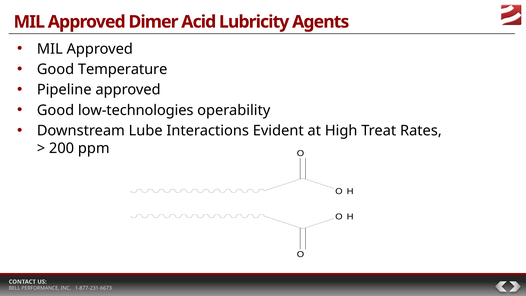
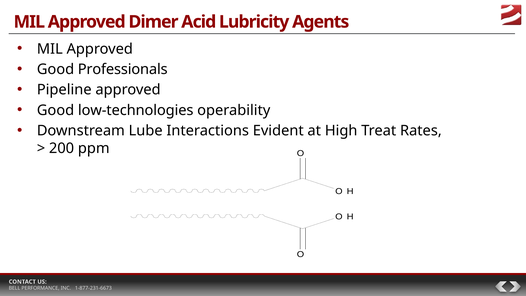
Temperature: Temperature -> Professionals (123, 69)
